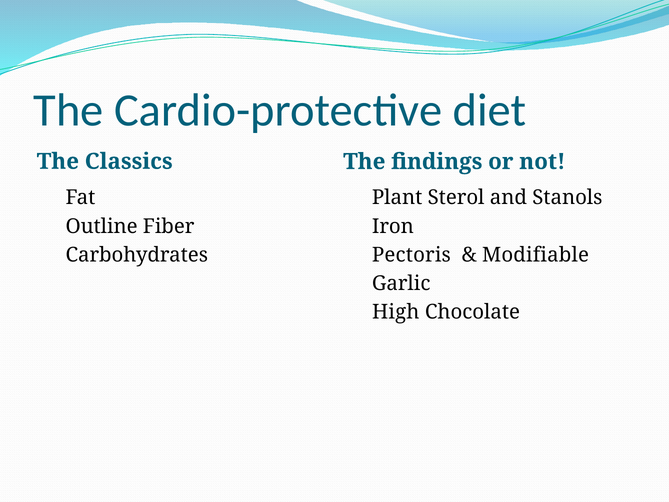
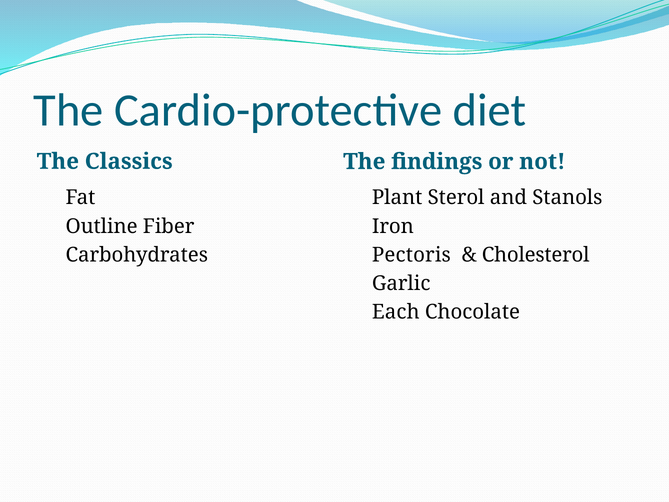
Modifiable: Modifiable -> Cholesterol (536, 255)
High: High -> Each (396, 312)
